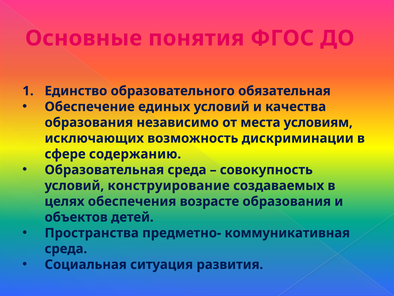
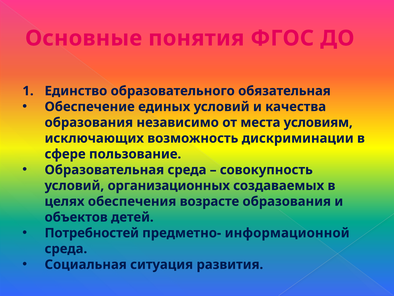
содержанию: содержанию -> пользование (135, 154)
конструирование: конструирование -> организационных (169, 185)
Пространства: Пространства -> Потребностей (92, 233)
коммуникативная: коммуникативная -> информационной (287, 233)
